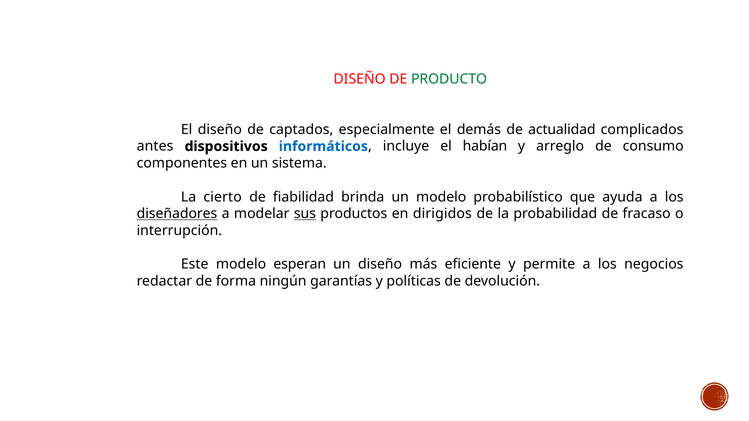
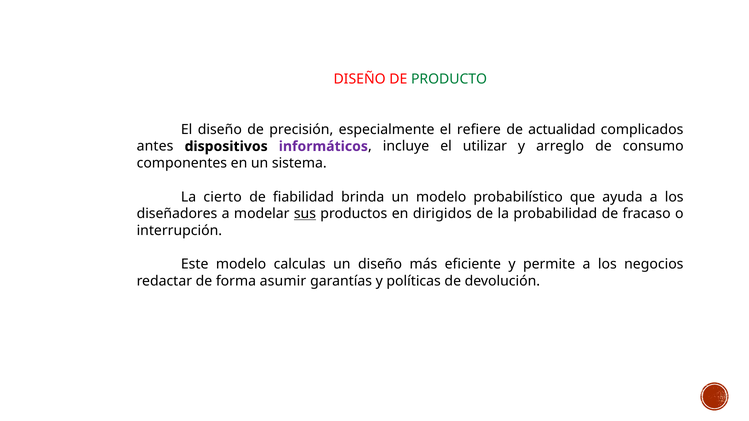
captados: captados -> precisión (301, 130)
demás: demás -> refiere (479, 130)
informáticos colour: blue -> purple (323, 146)
habían: habían -> utilizar (485, 146)
diseñadores underline: present -> none (177, 214)
esperan: esperan -> calculas (300, 264)
ningún: ningún -> asumir (283, 281)
